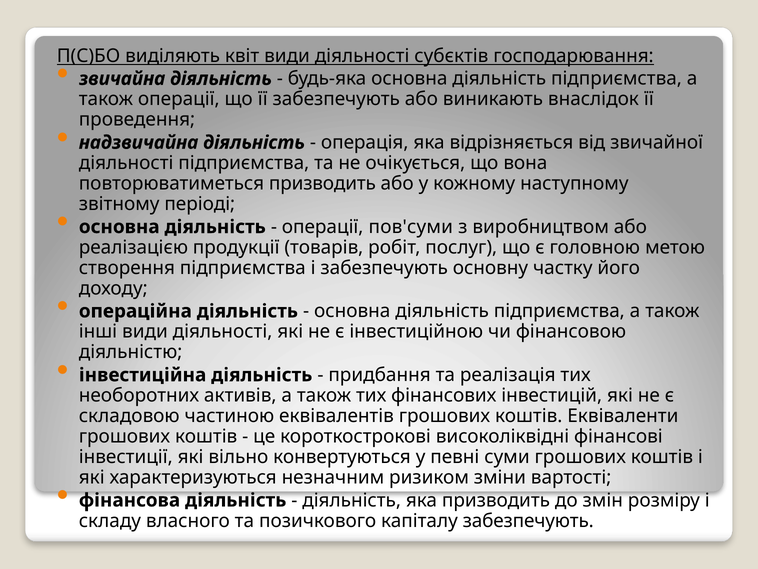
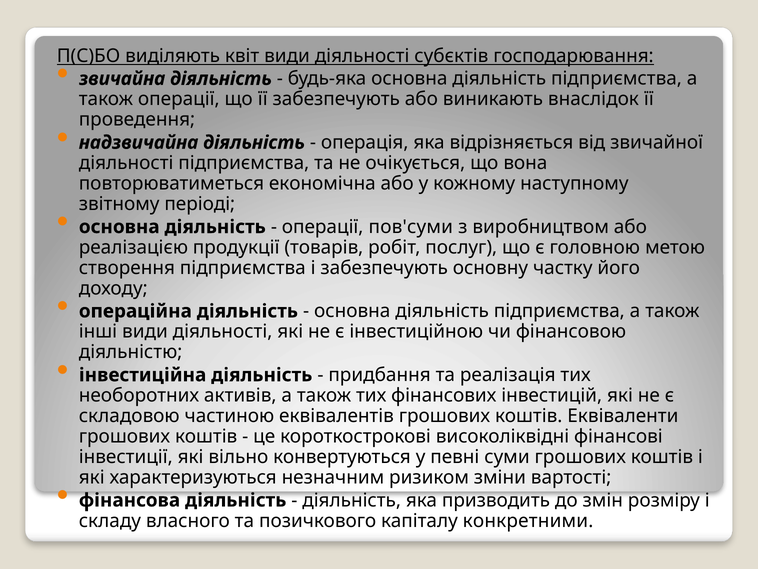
повторюватиметься призводить: призводить -> економічна (322, 183)
капіталу забезпечують: забезпечують -> конкретними (528, 520)
